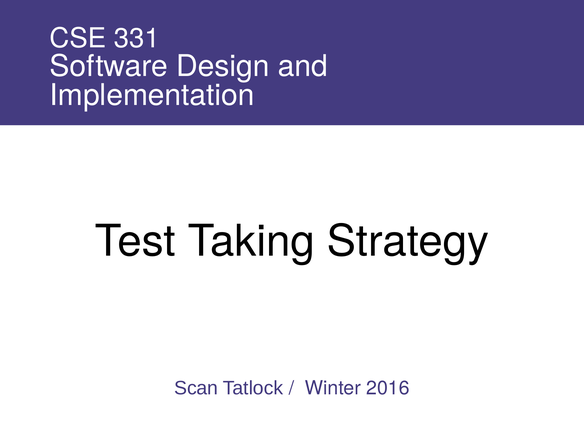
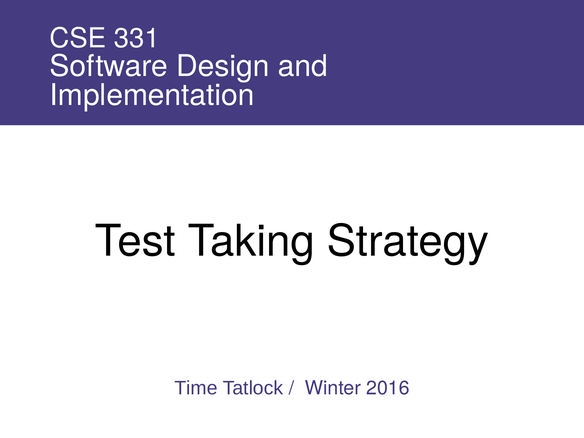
Scan: Scan -> Time (196, 388)
